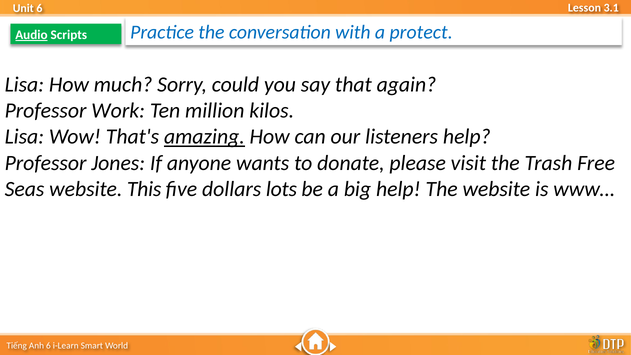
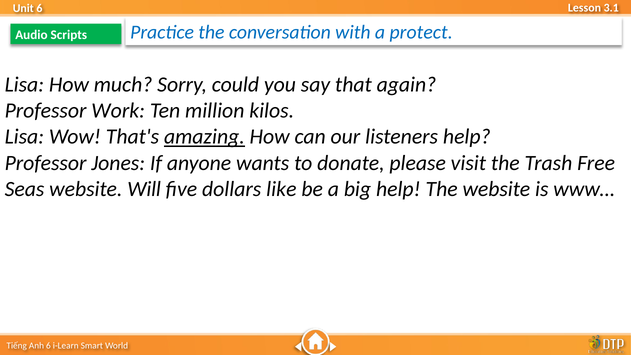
Audio underline: present -> none (31, 35)
This: This -> Will (144, 189)
lots: lots -> like (281, 189)
